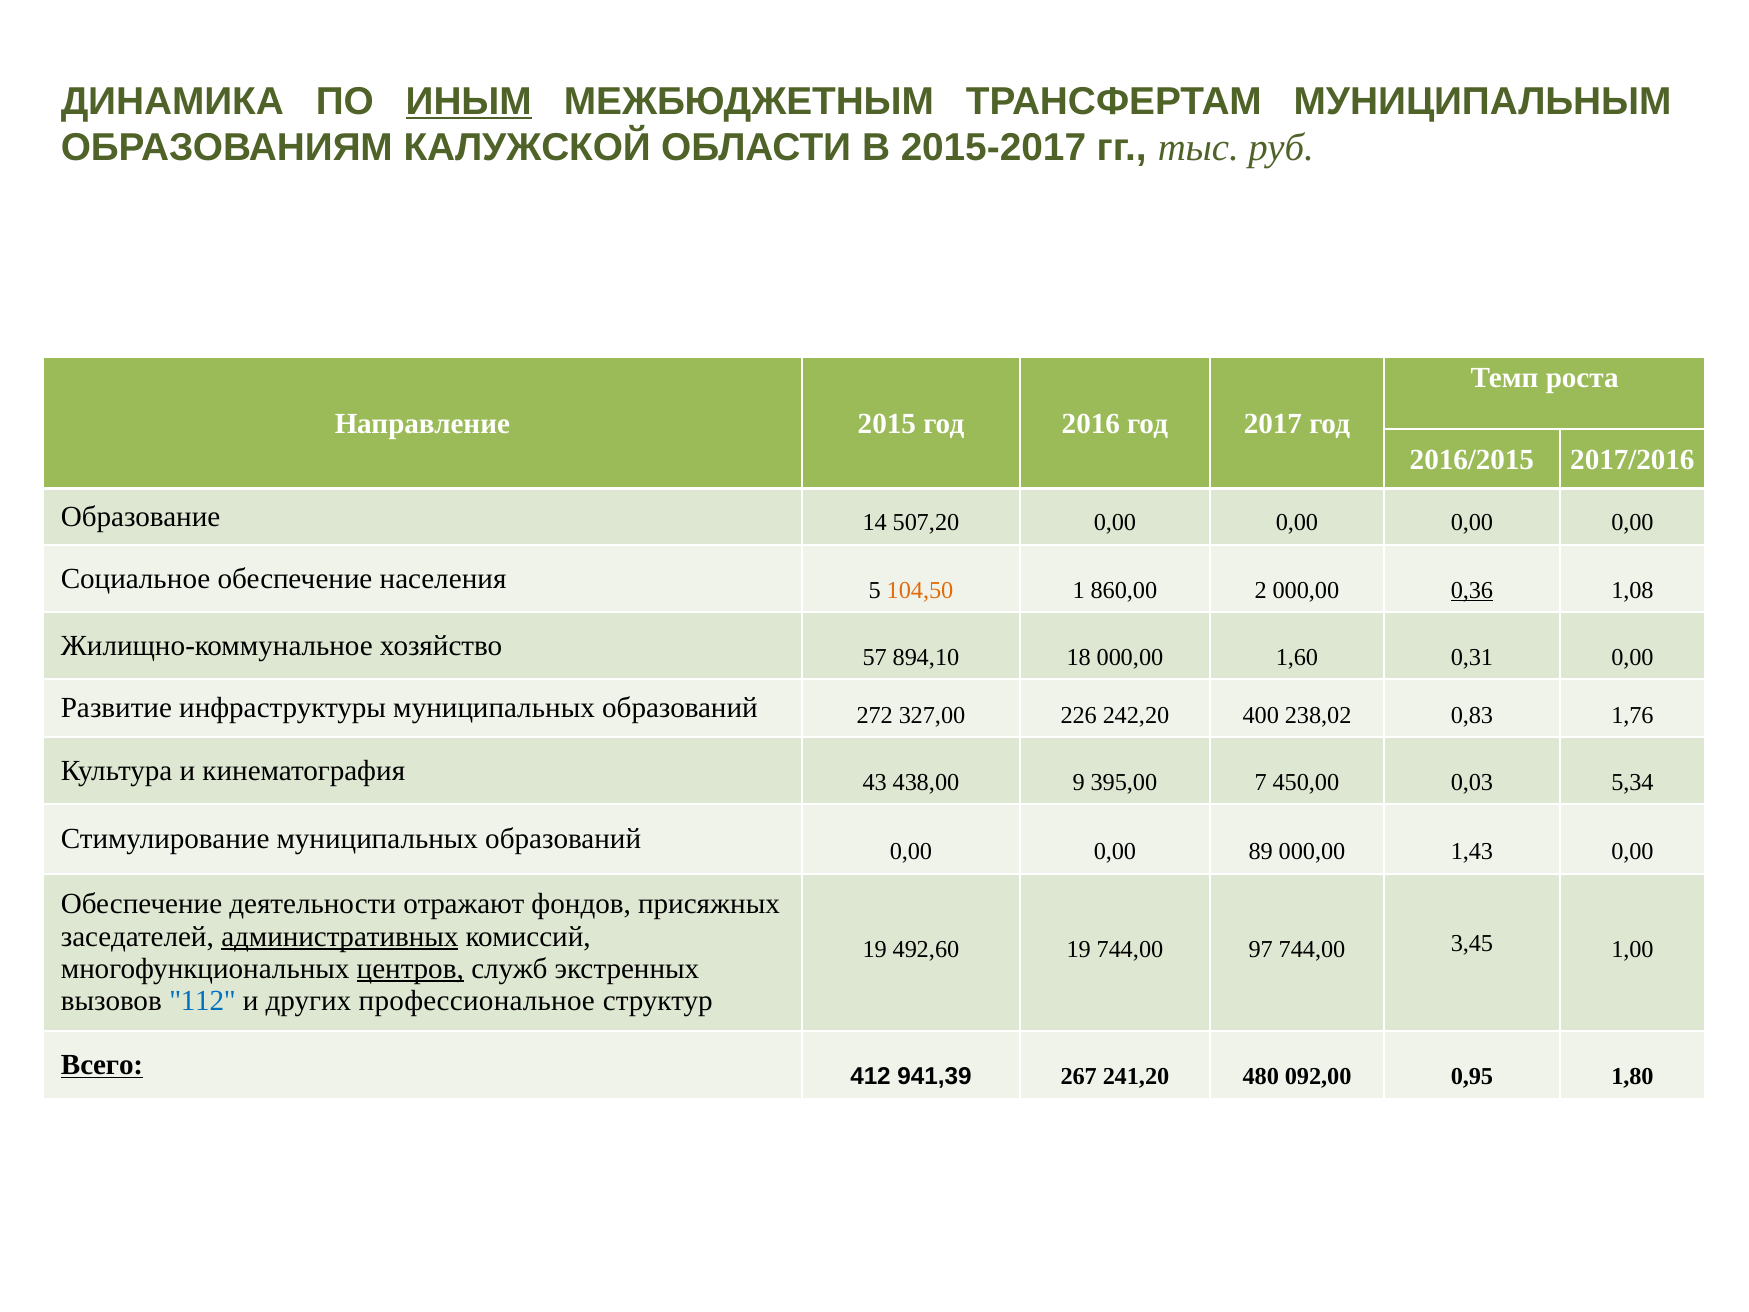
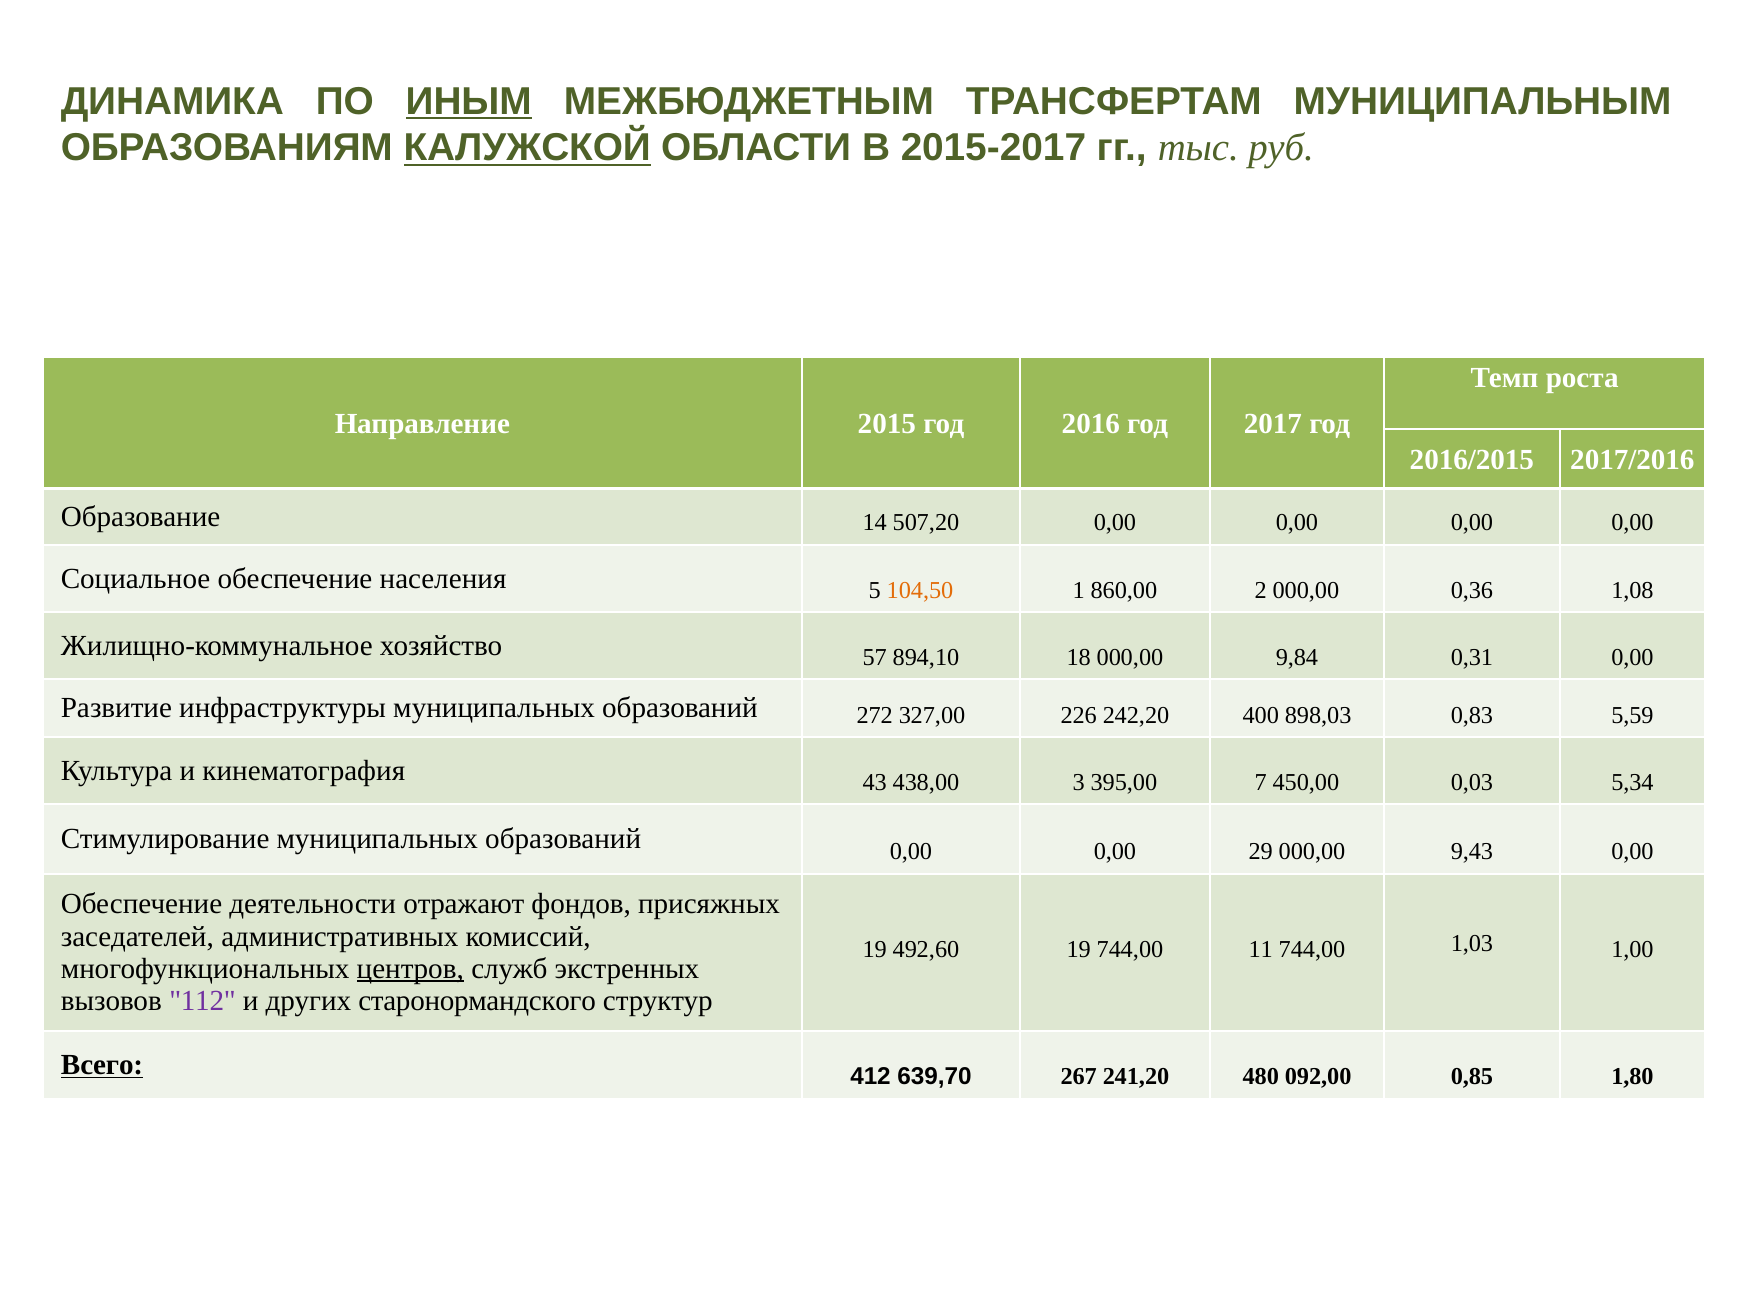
КАЛУЖСКОЙ underline: none -> present (527, 148)
0,36 underline: present -> none (1472, 590)
1,60: 1,60 -> 9,84 (1297, 657)
238,02: 238,02 -> 898,03 (1318, 715)
1,76: 1,76 -> 5,59 (1632, 715)
9: 9 -> 3 (1079, 782)
89: 89 -> 29 (1261, 852)
1,43: 1,43 -> 9,43 (1472, 852)
административных underline: present -> none (340, 936)
97: 97 -> 11 (1261, 950)
3,45: 3,45 -> 1,03 (1472, 944)
112 colour: blue -> purple (203, 1001)
профессиональное: профессиональное -> старонормандского (477, 1001)
941,39: 941,39 -> 639,70 (934, 1076)
0,95: 0,95 -> 0,85 (1472, 1076)
